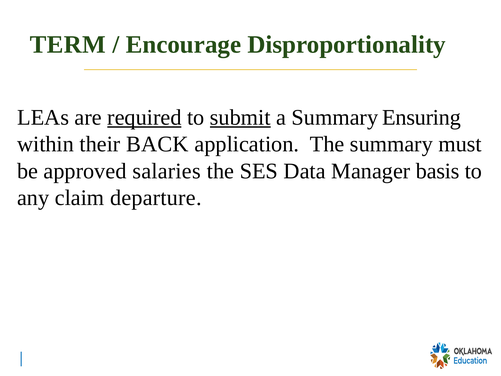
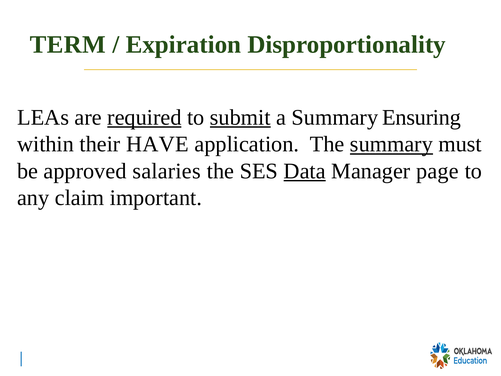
Encourage: Encourage -> Expiration (183, 45)
BACK: BACK -> HAVE (157, 144)
summary underline: none -> present (391, 144)
Data underline: none -> present (305, 171)
basis: basis -> page (437, 171)
departure: departure -> important (156, 198)
